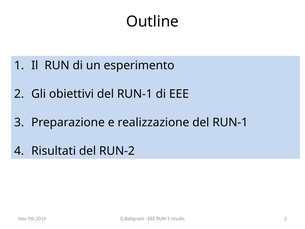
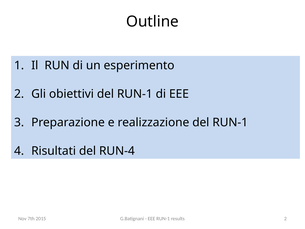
RUN-2: RUN-2 -> RUN-4 (117, 151)
